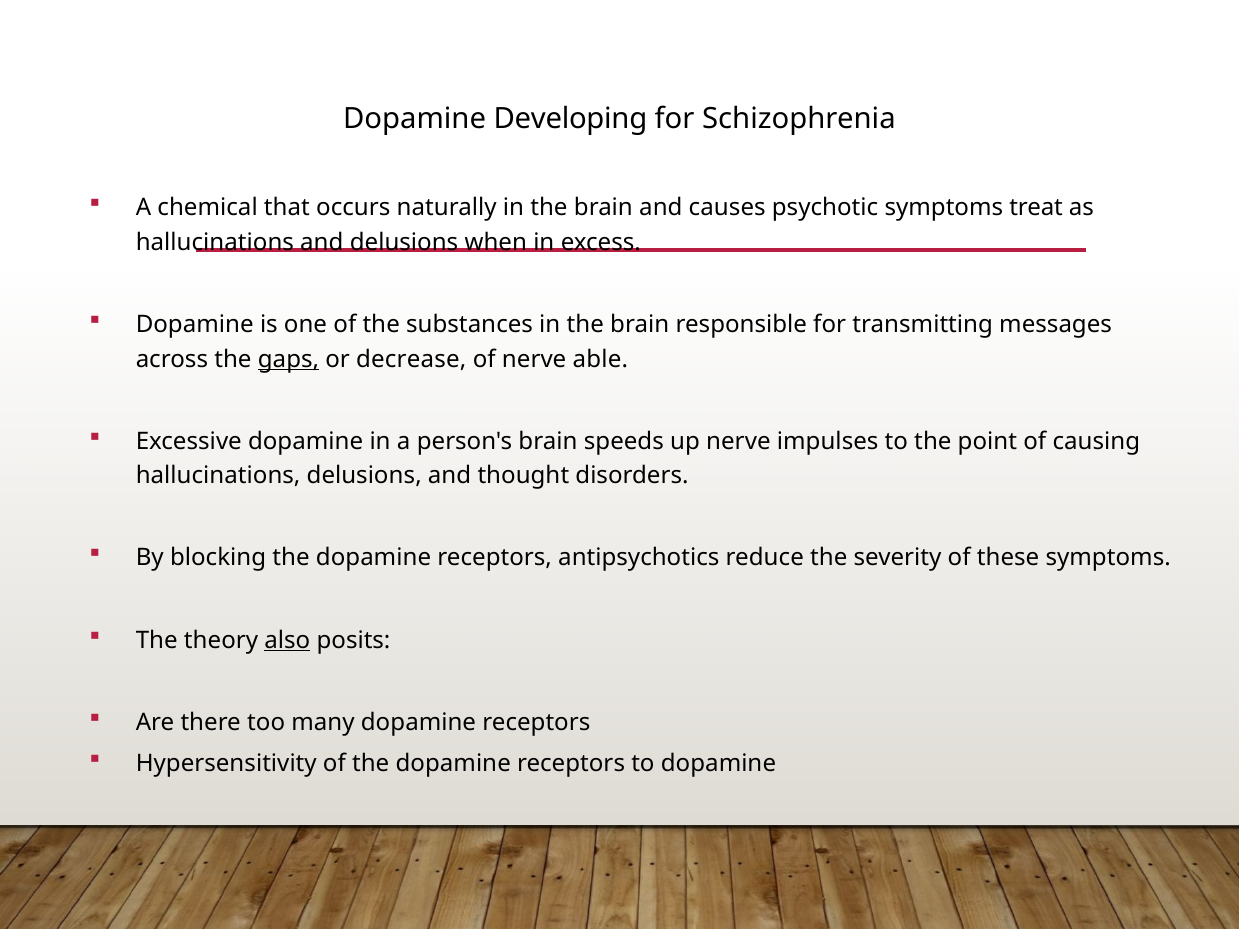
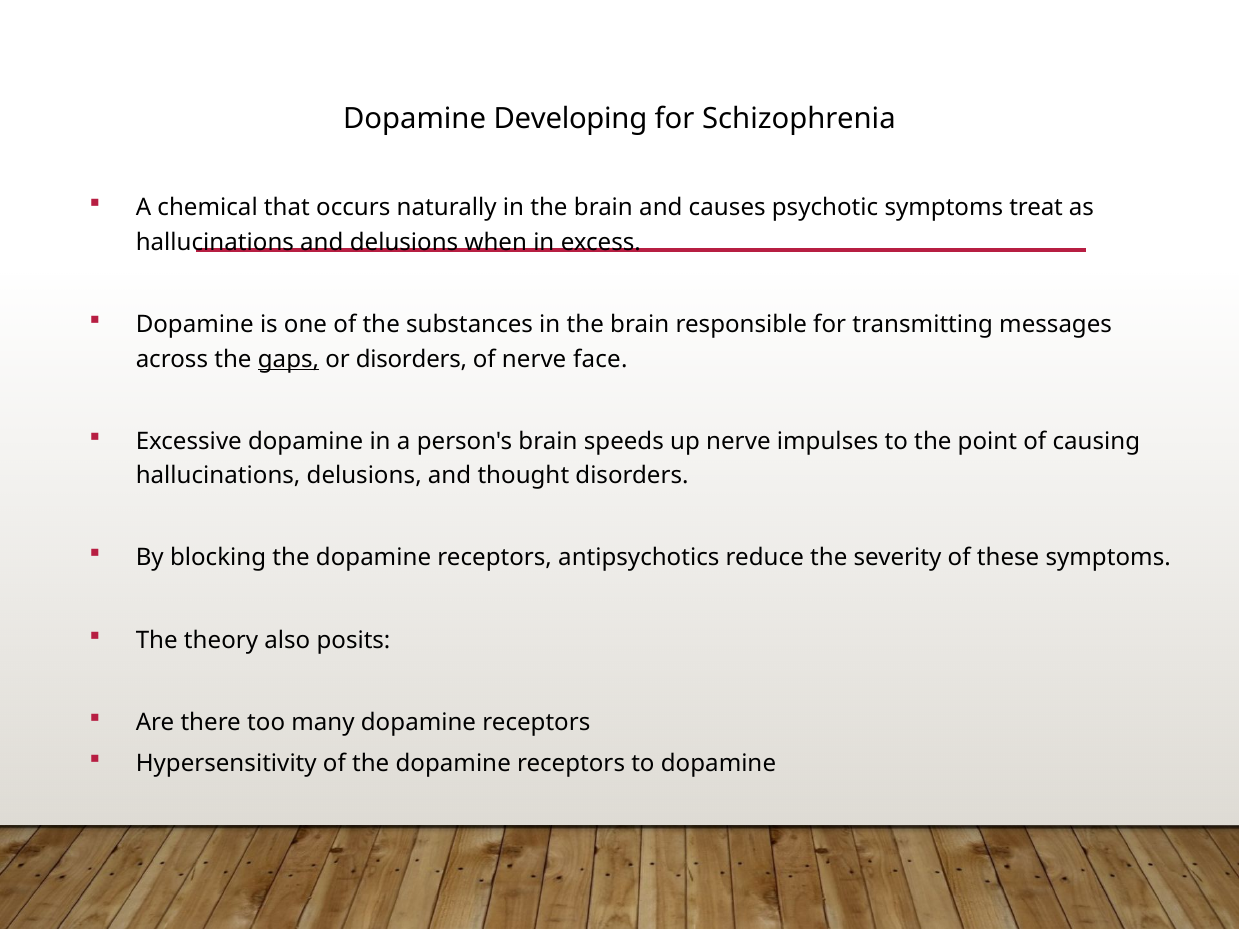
or decrease: decrease -> disorders (411, 359)
able: able -> face (600, 359)
also underline: present -> none (287, 640)
